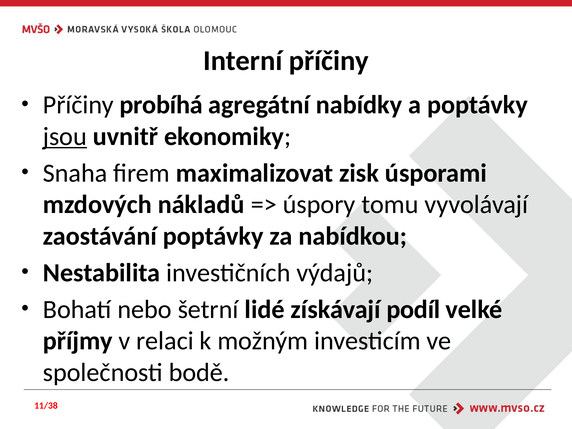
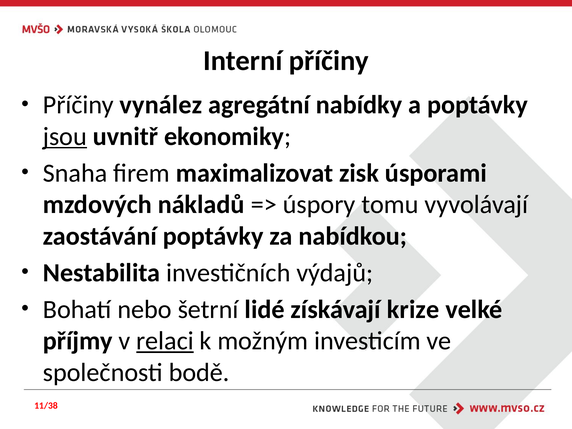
probíhá: probíhá -> vynález (161, 105)
podíl: podíl -> krize (413, 309)
relaci underline: none -> present (165, 341)
